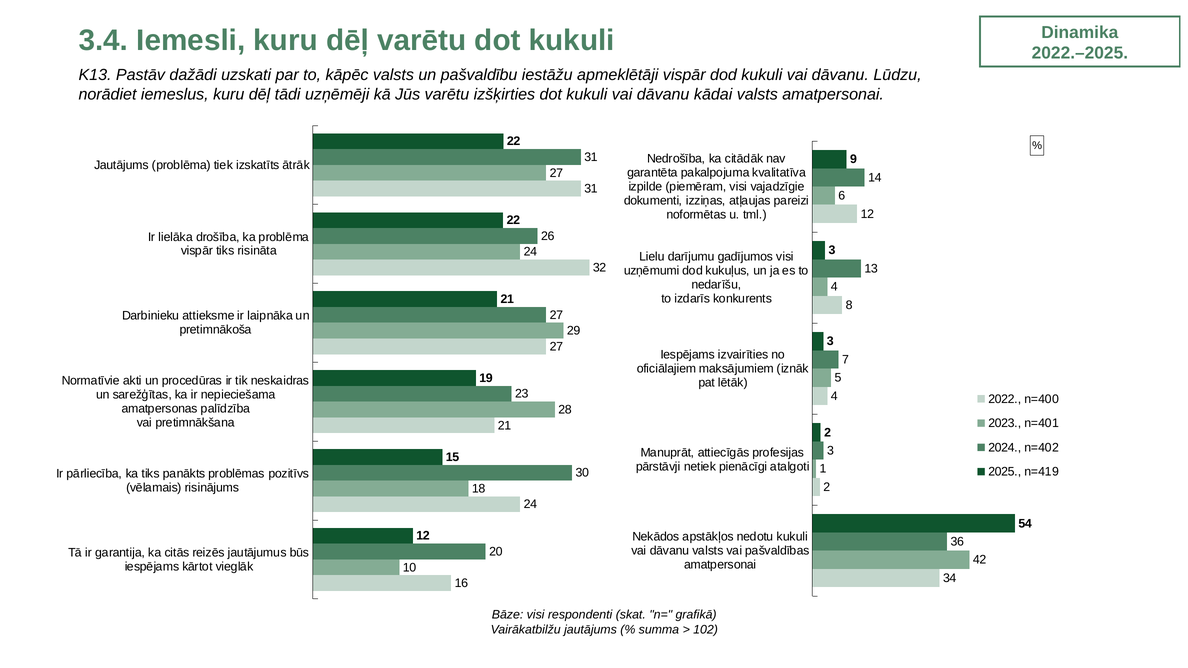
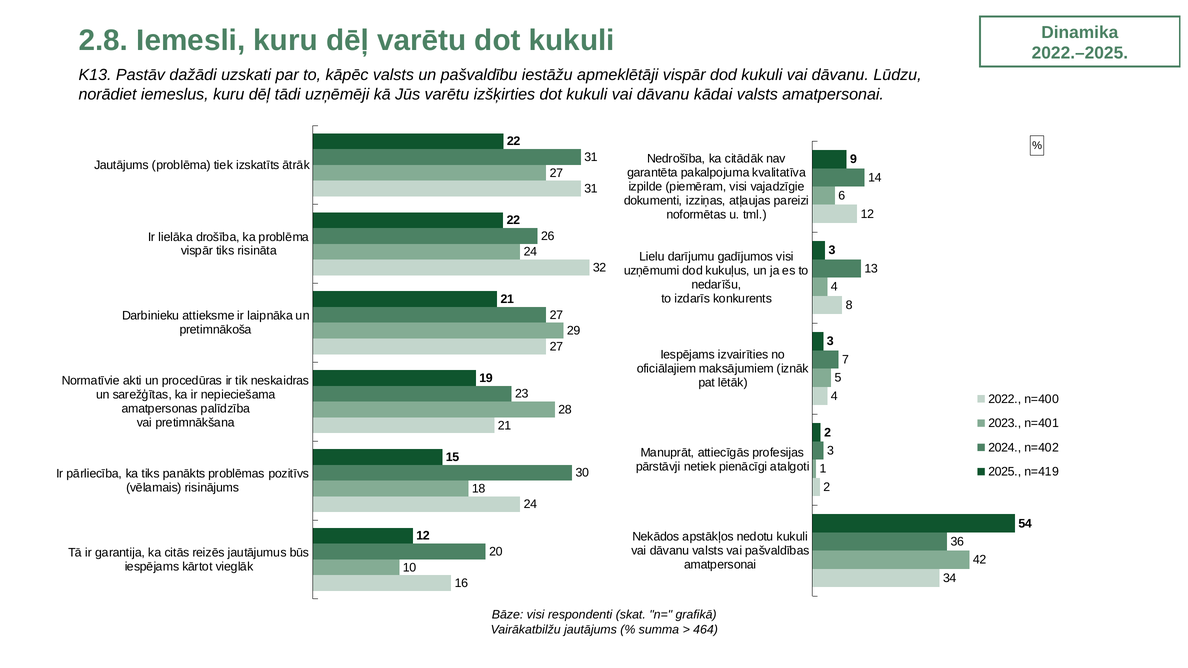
3.4: 3.4 -> 2.8 (103, 40)
102: 102 -> 464 (706, 630)
